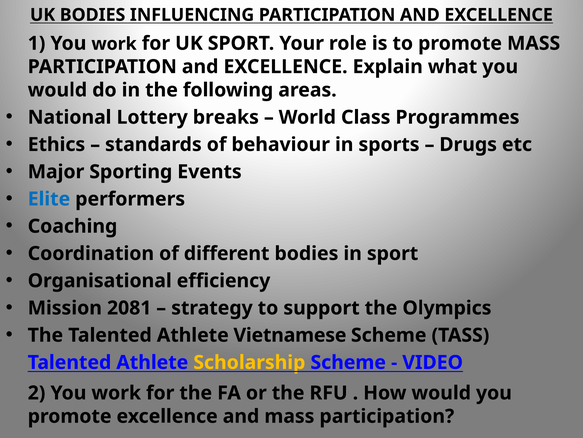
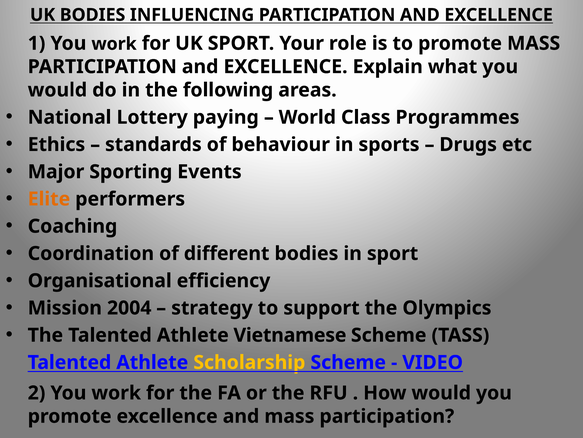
breaks: breaks -> paying (226, 117)
Elite colour: blue -> orange (49, 199)
2081: 2081 -> 2004 (129, 308)
